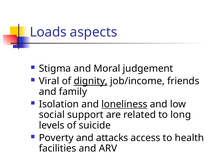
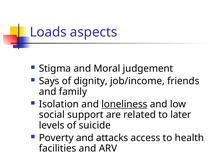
Viral: Viral -> Says (49, 81)
dignity underline: present -> none (91, 81)
long: long -> later (181, 115)
